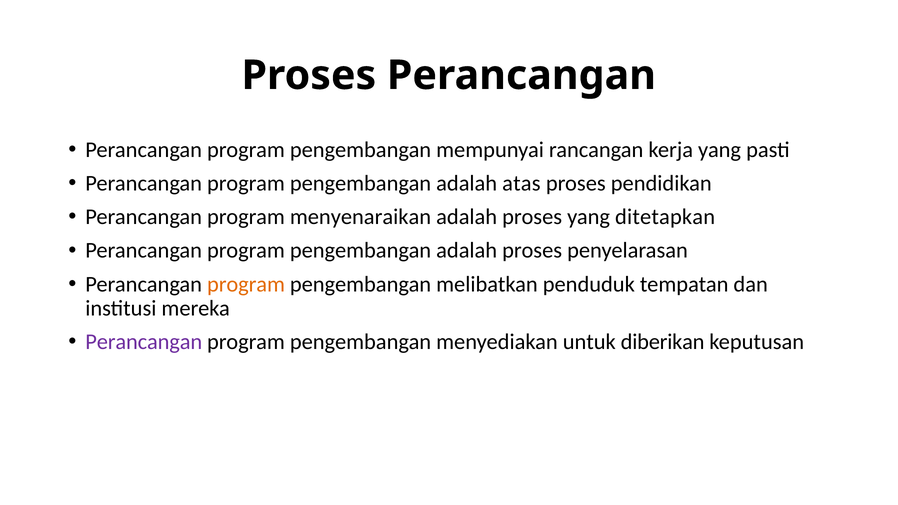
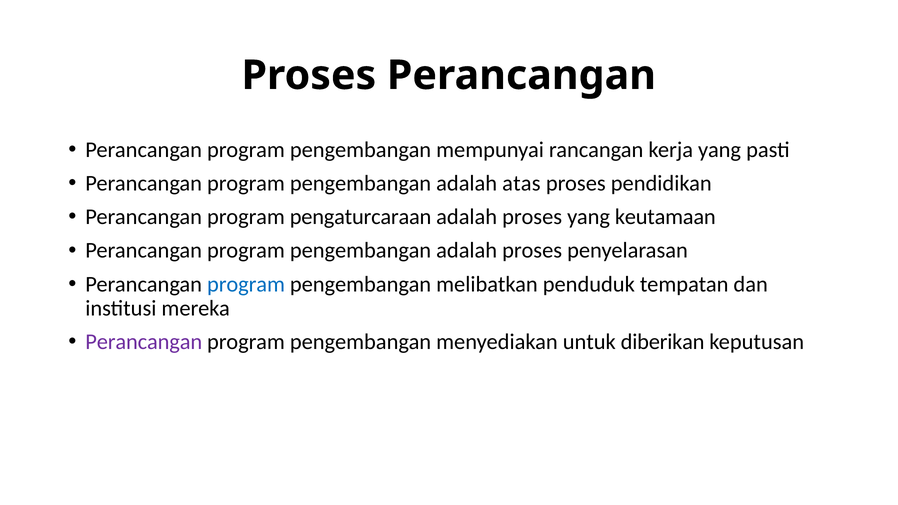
menyenaraikan: menyenaraikan -> pengaturcaraan (361, 217)
ditetapkan: ditetapkan -> keutamaan (665, 217)
program colour: orange -> blue (246, 284)
